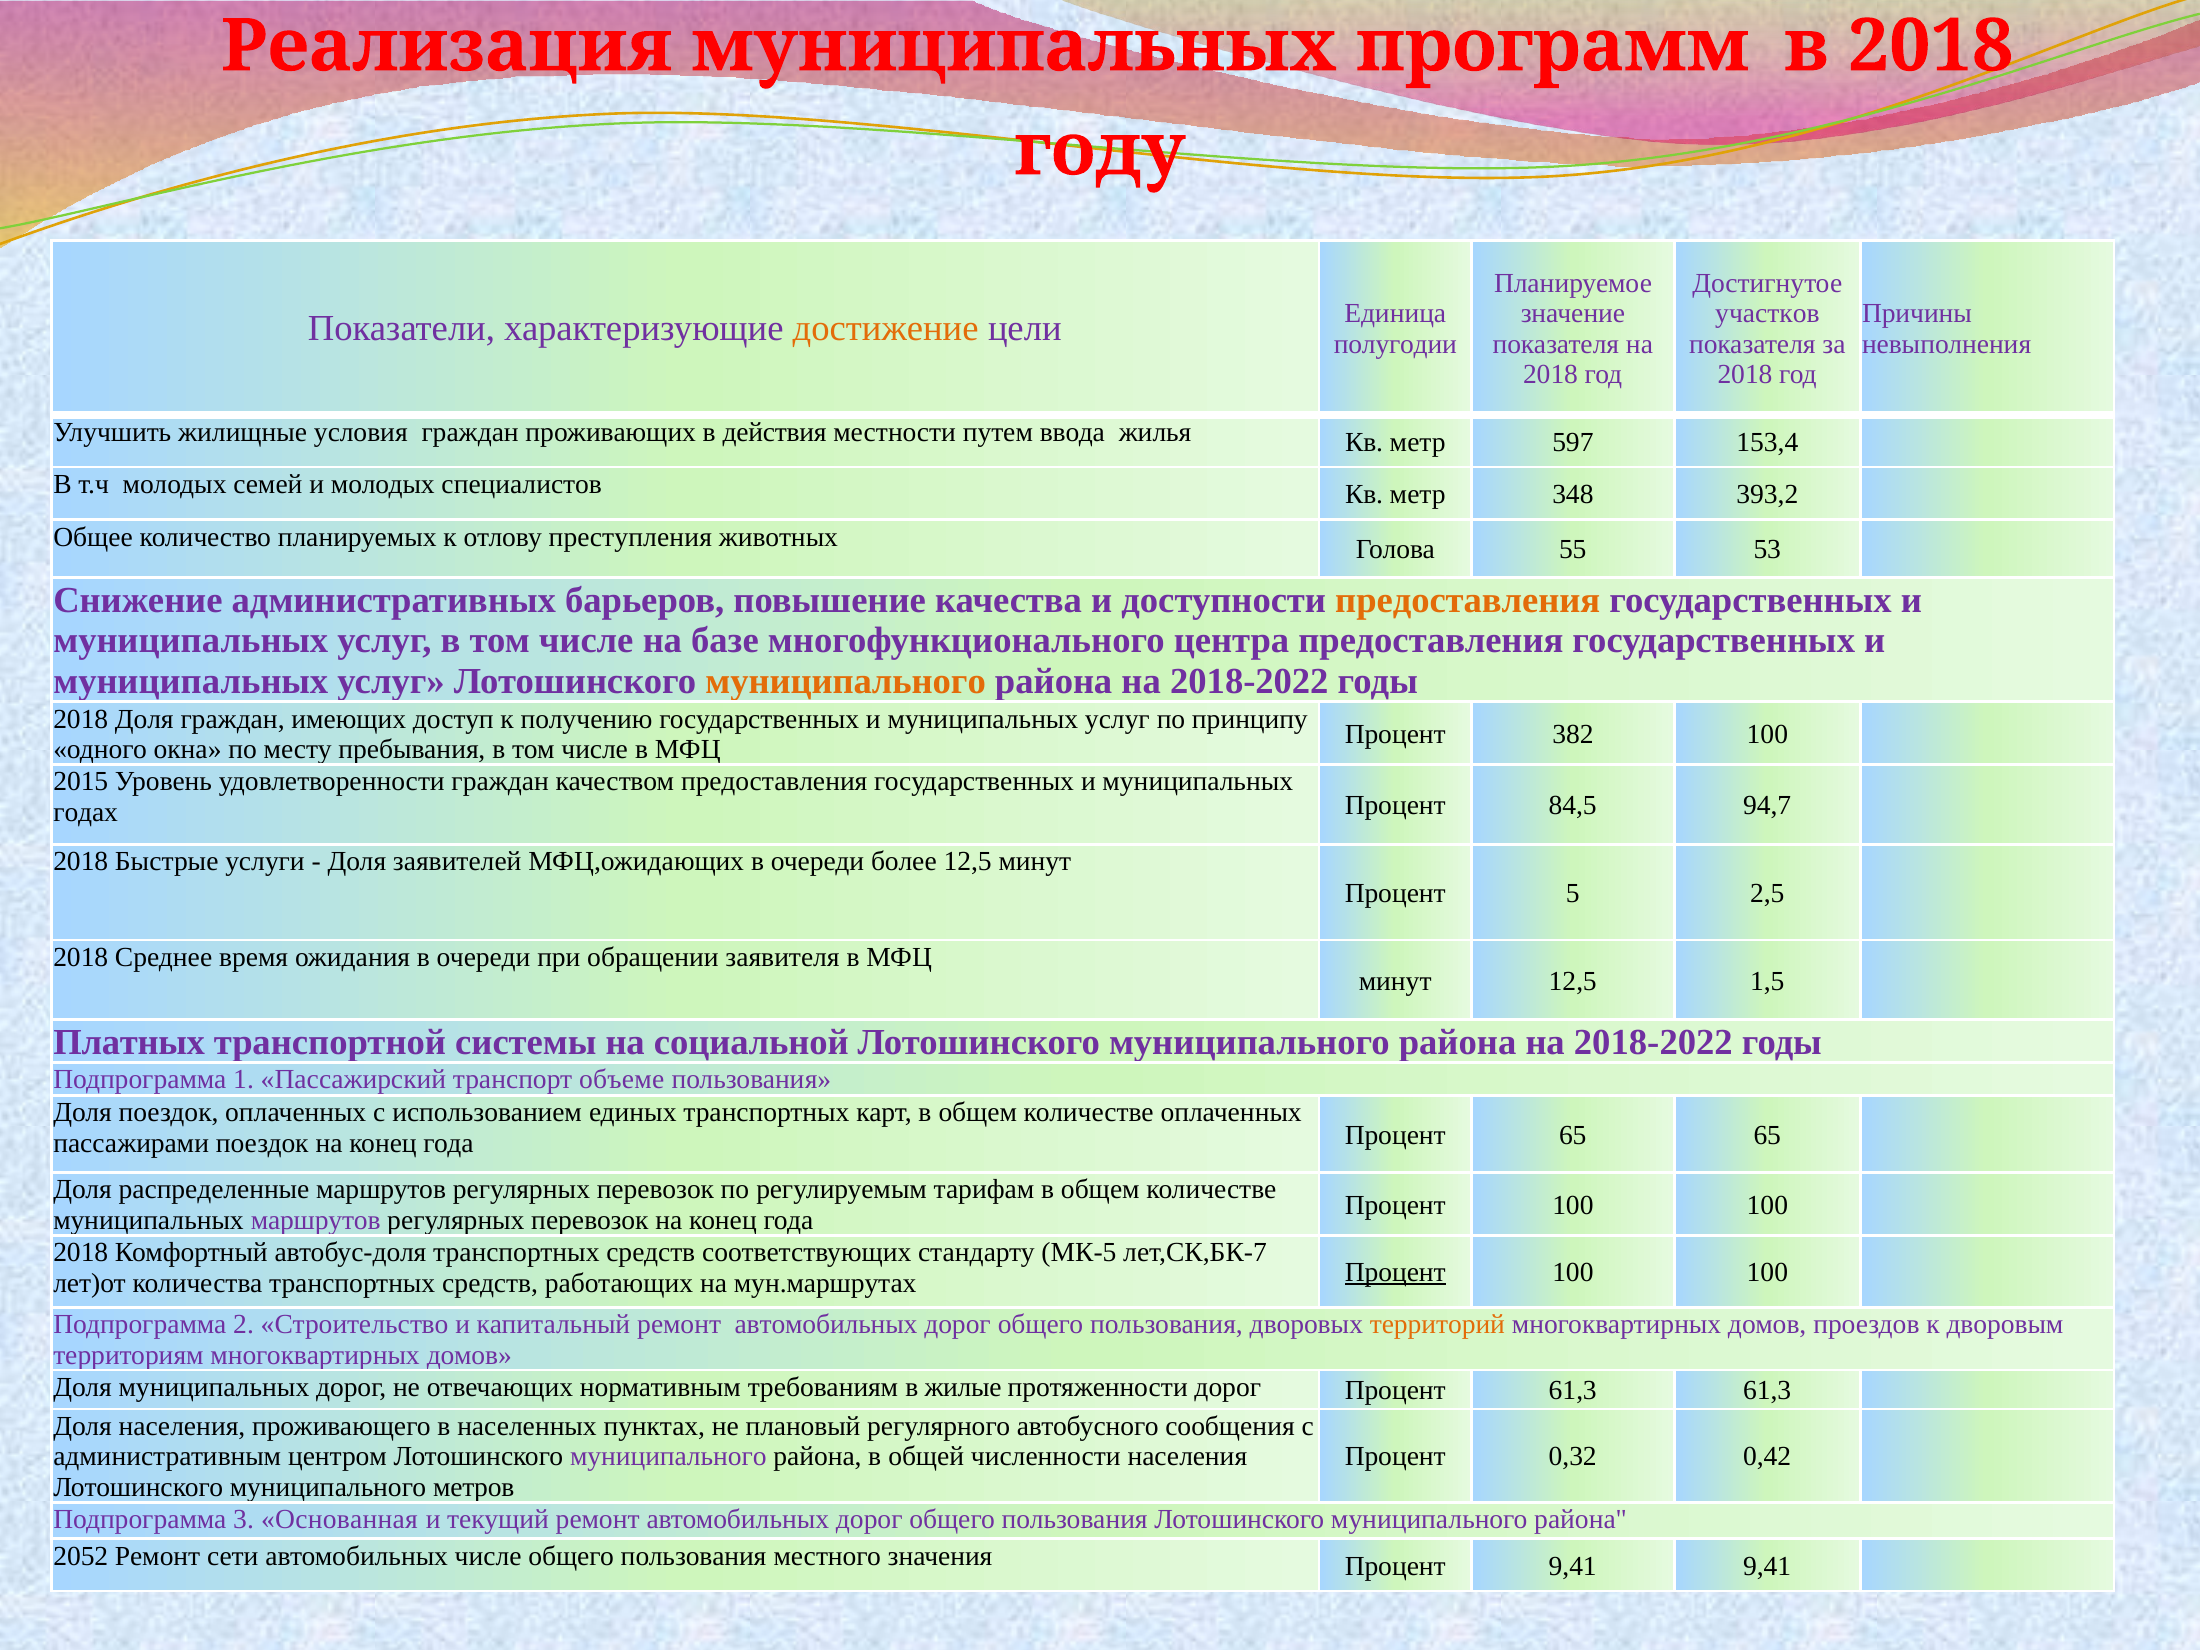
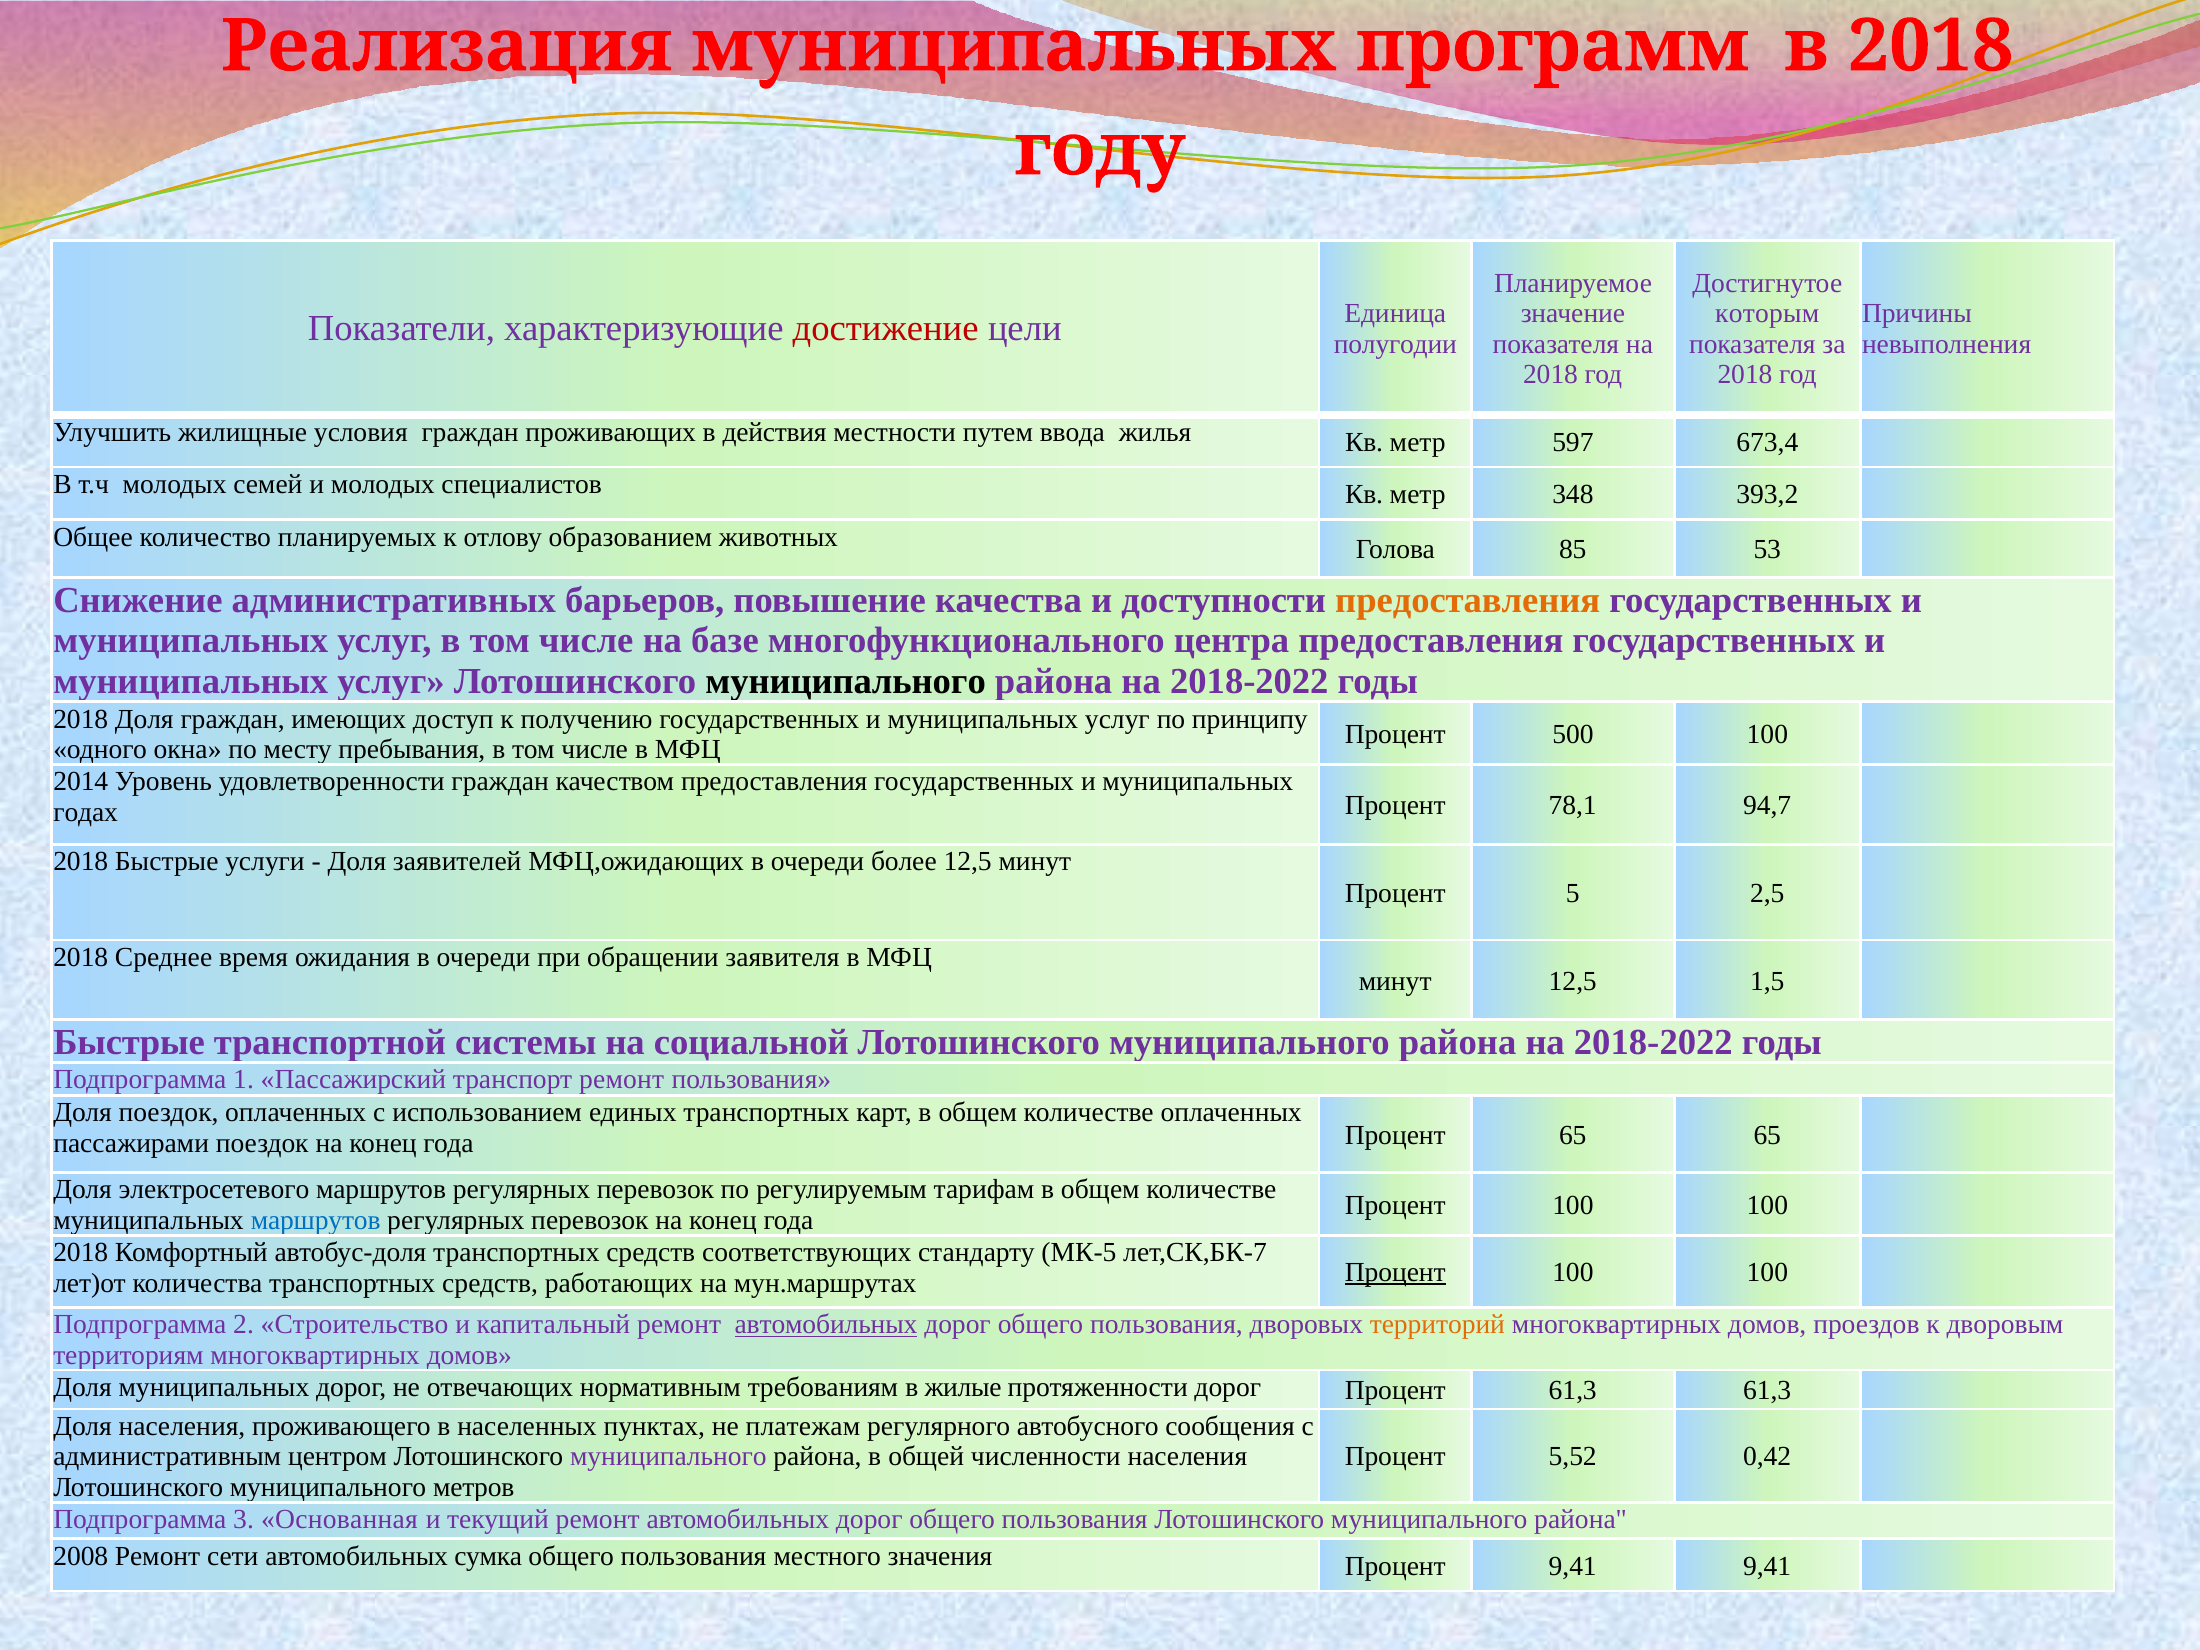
участков: участков -> которым (1767, 314)
достижение colour: orange -> red (886, 329)
153,4: 153,4 -> 673,4 (1767, 442)
преступления: преступления -> образованием (630, 537)
55: 55 -> 85 (1573, 550)
муниципального colour: orange -> black (846, 681)
382: 382 -> 500 (1573, 734)
2015: 2015 -> 2014 (81, 782)
84,5: 84,5 -> 78,1 (1573, 806)
Платных: Платных -> Быстрые (129, 1042)
транспорт объеме: объеме -> ремонт (622, 1080)
распределенные: распределенные -> электросетевого (214, 1190)
маршрутов colour: purple -> blue (316, 1220)
автомобильных underline: none -> present (826, 1325)
плановый: плановый -> платежам (803, 1426)
0,32: 0,32 -> 5,52 (1573, 1457)
2052: 2052 -> 2008 (81, 1556)
автомобильных числе: числе -> сумка (488, 1556)
